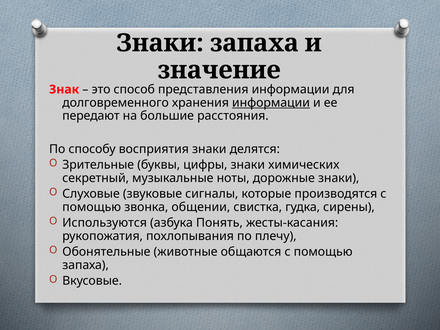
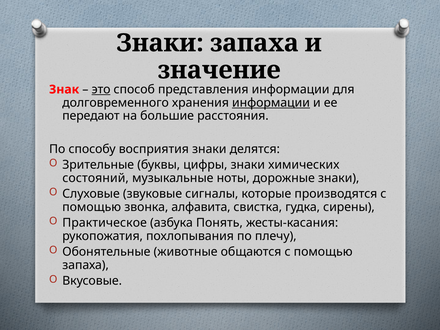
это underline: none -> present (101, 89)
секретный: секретный -> состояний (96, 178)
общении: общении -> алфавита (201, 207)
Используются: Используются -> Практическое (105, 223)
